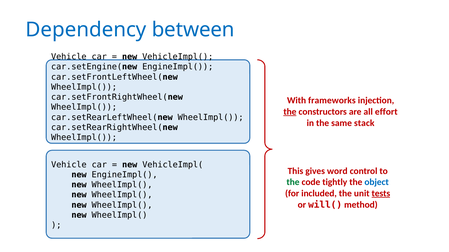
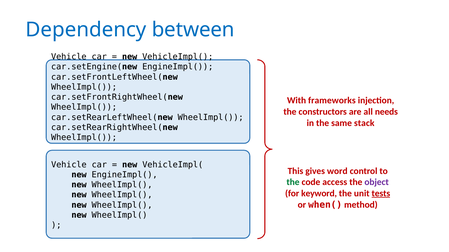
the underline: present -> none (290, 112)
effort: effort -> needs (386, 112)
tightly: tightly -> access (335, 183)
object colour: blue -> purple (377, 183)
included: included -> keyword (319, 194)
will(: will( -> when( (325, 205)
